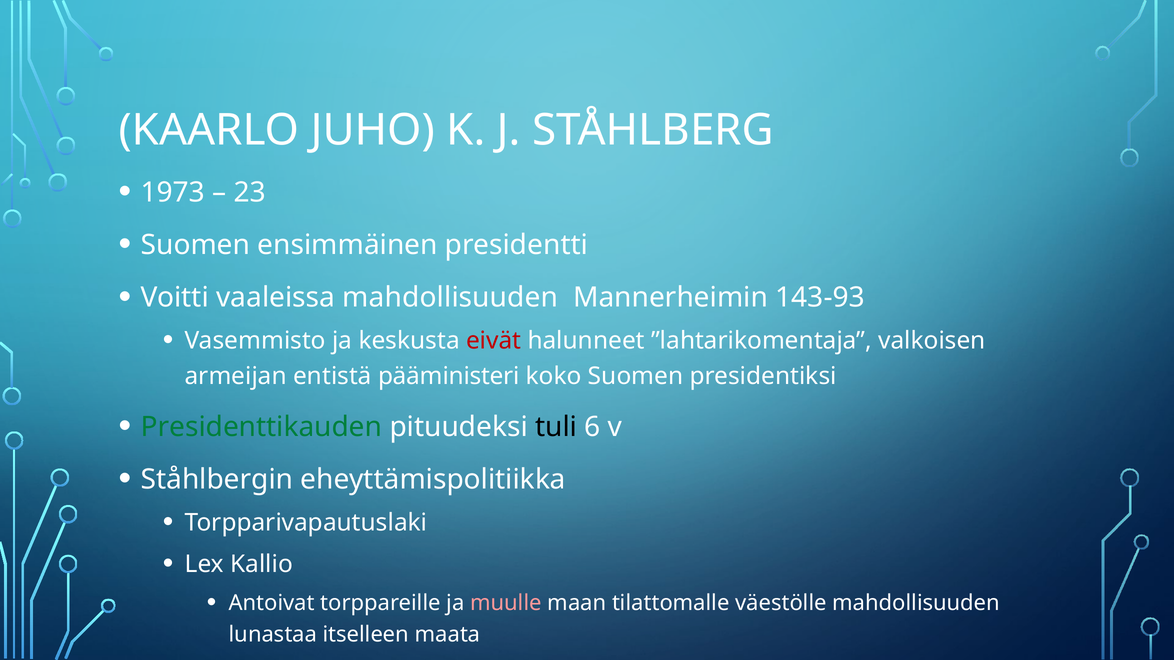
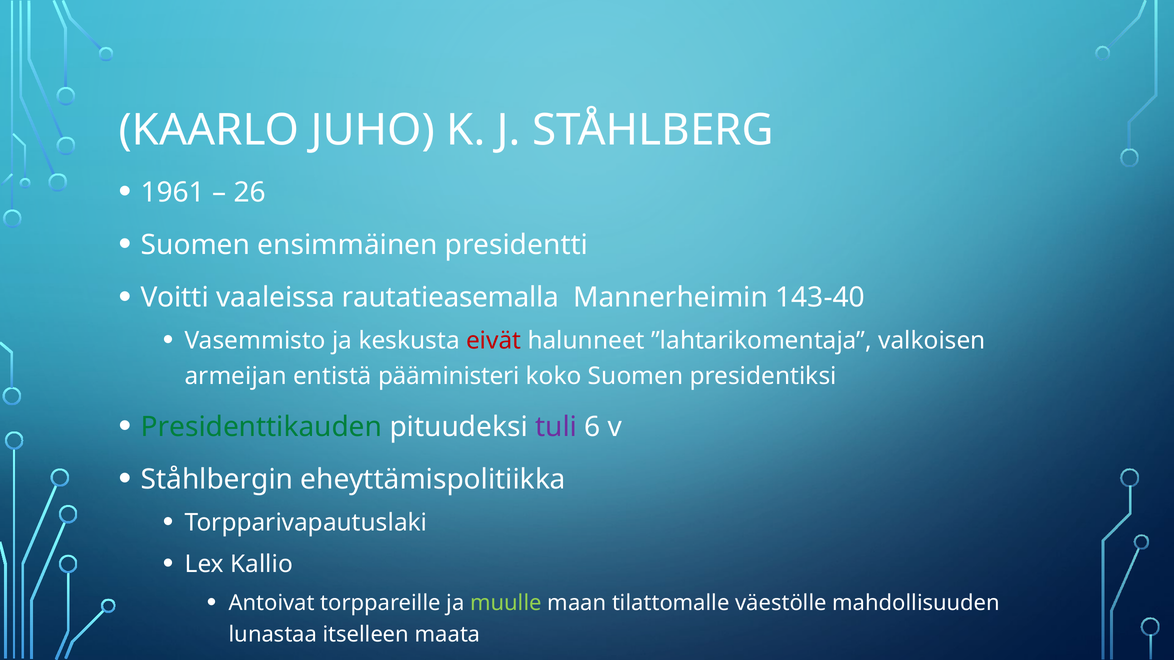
1973: 1973 -> 1961 (173, 192)
23: 23 -> 26 (250, 192)
vaaleissa mahdollisuuden: mahdollisuuden -> rautatieasemalla (451, 298)
143-93: 143-93 -> 143-40 (820, 298)
tuli colour: black -> purple (556, 427)
muulle colour: pink -> light green (506, 603)
